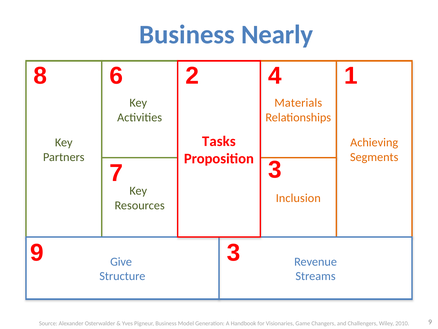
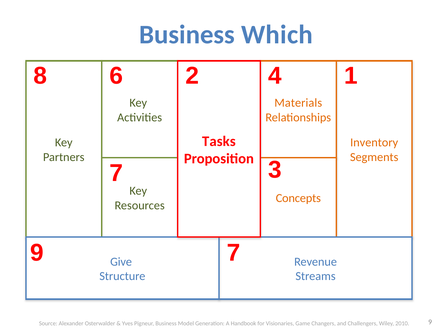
Nearly: Nearly -> Which (277, 35)
Achieving: Achieving -> Inventory (374, 142)
Inclusion: Inclusion -> Concepts (298, 198)
9 3: 3 -> 7 (233, 252)
